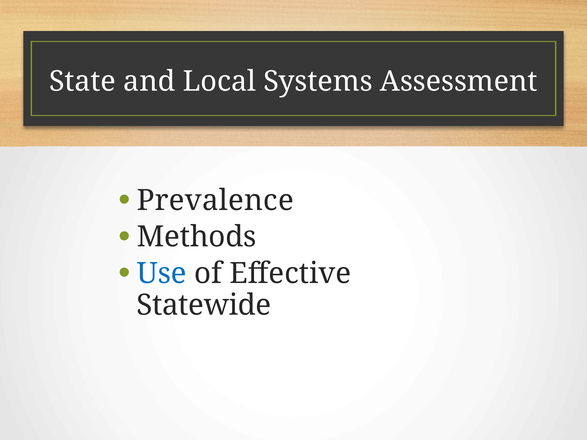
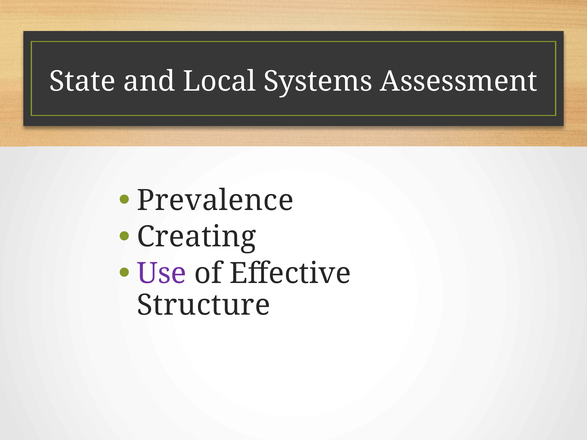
Methods: Methods -> Creating (197, 237)
Use colour: blue -> purple (162, 274)
Statewide: Statewide -> Structure (204, 305)
